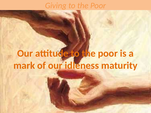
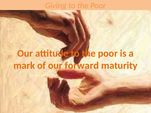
idleness: idleness -> forward (82, 66)
